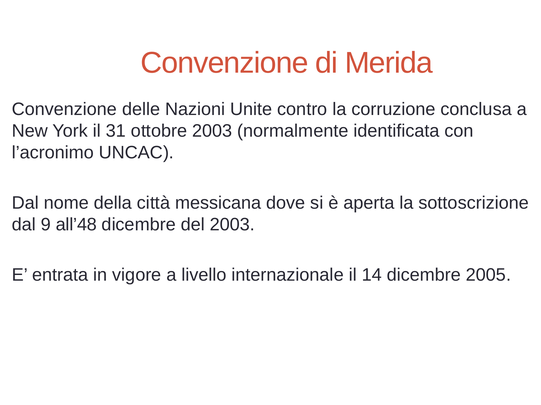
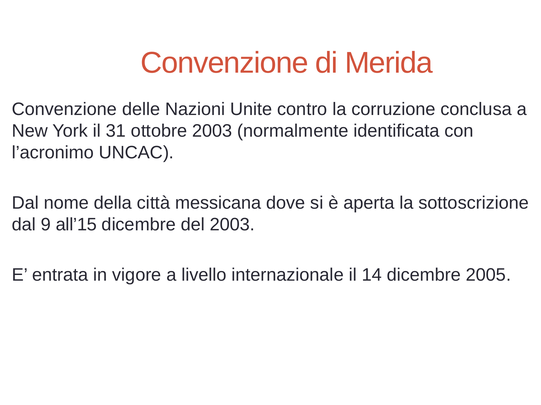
all’48: all’48 -> all’15 (76, 225)
